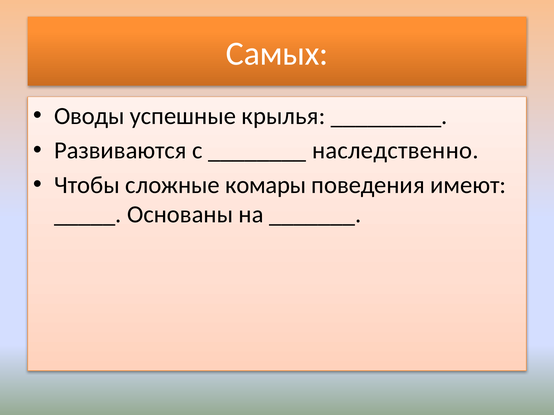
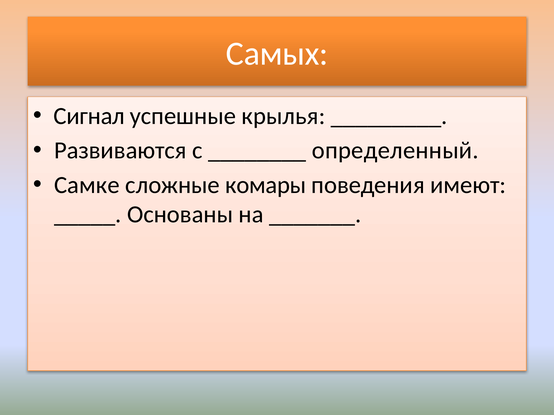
Оводы: Оводы -> Сигнал (89, 116)
наследственно: наследственно -> определенный (395, 151)
Чтобы: Чтобы -> Самке (87, 185)
